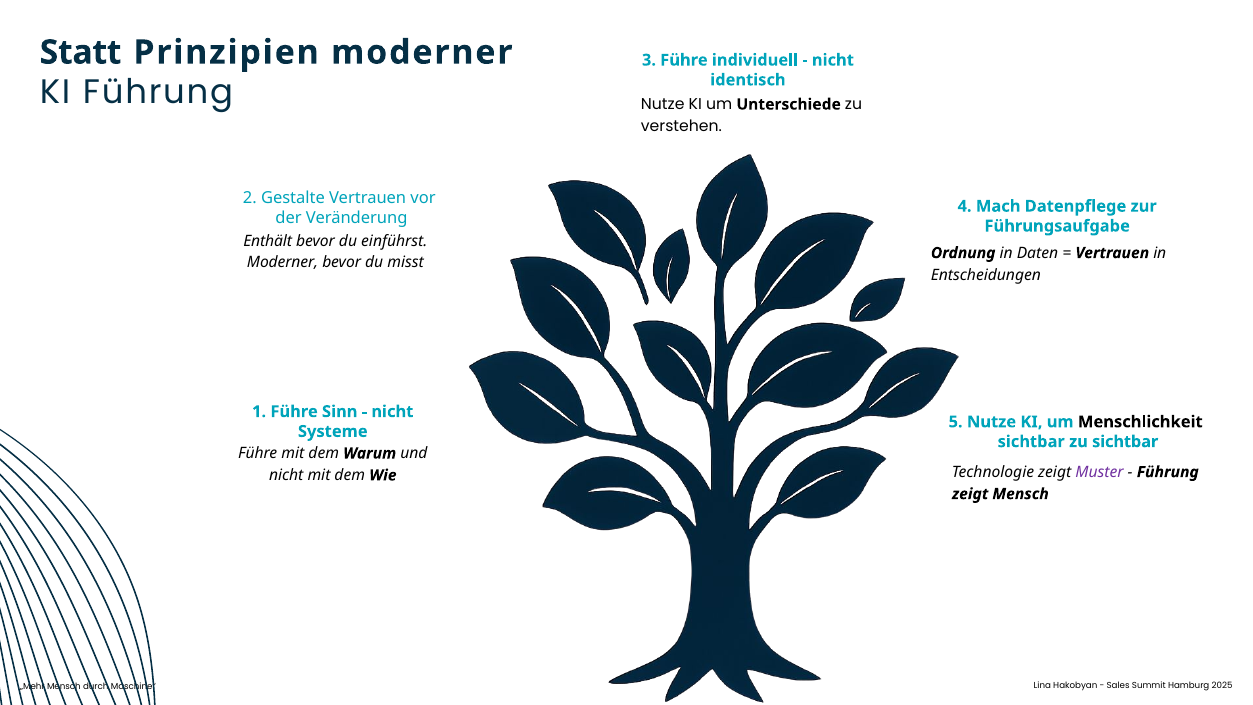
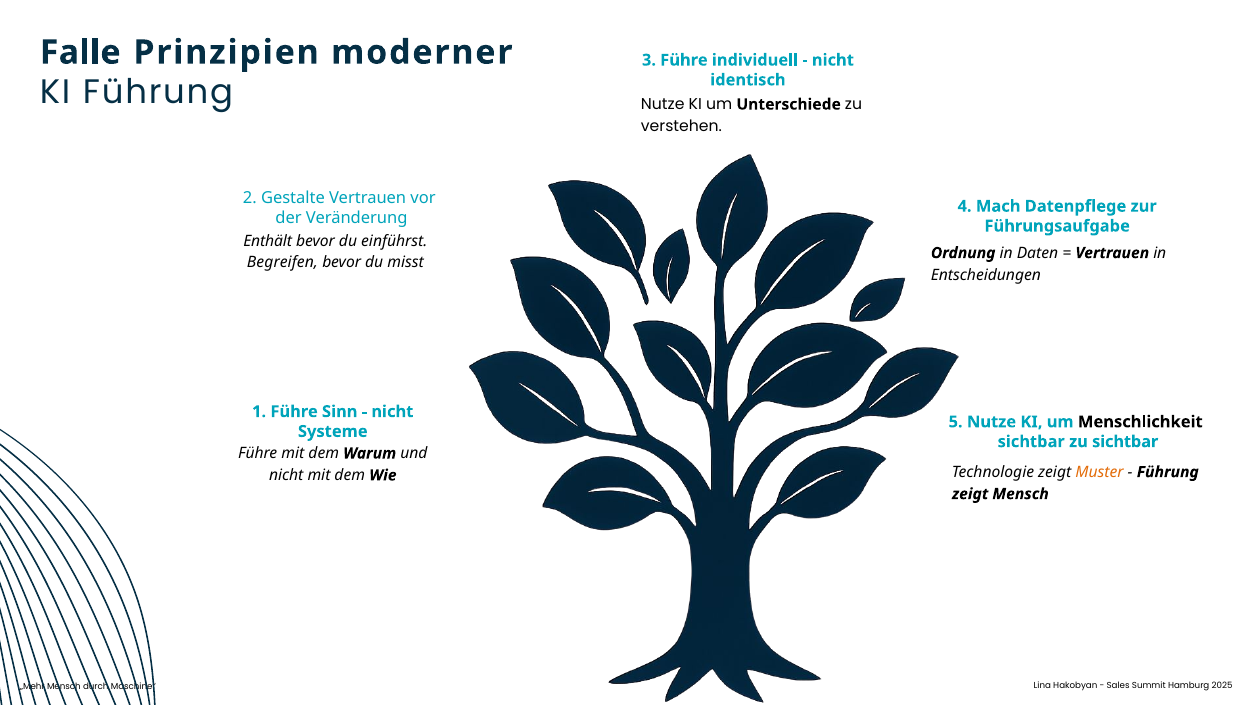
Statt: Statt -> Falle (80, 52)
Moderner: Moderner -> Begreifen (282, 263)
Muster colour: purple -> orange (1099, 472)
